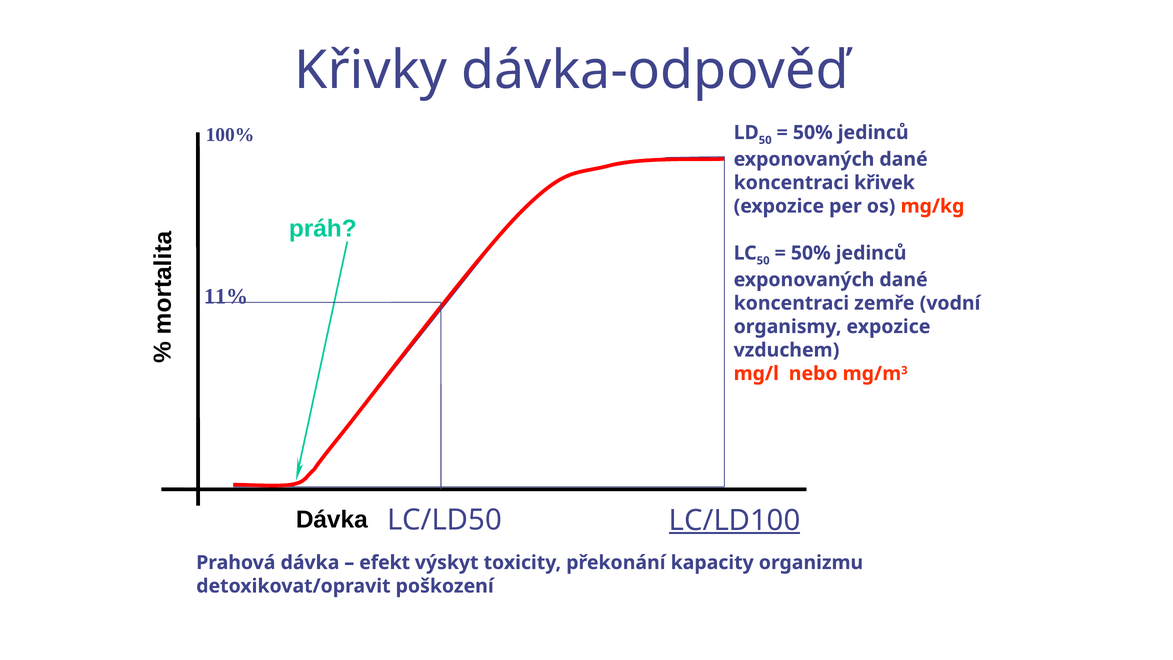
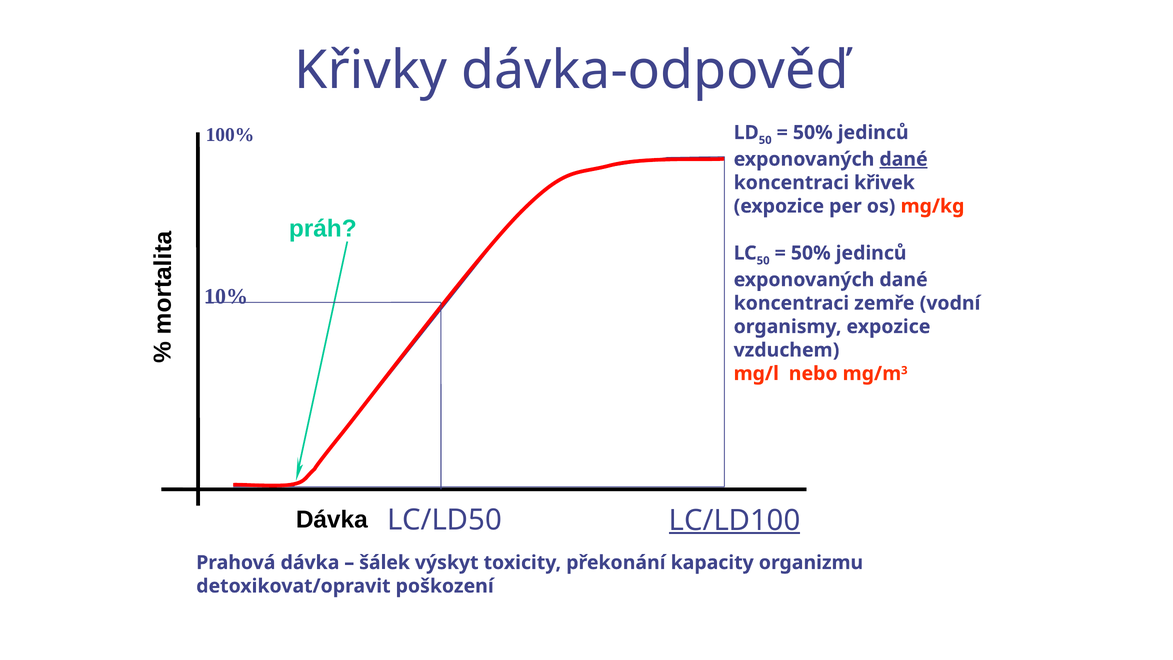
dané underline: none -> present (904, 159)
11%: 11% -> 10% (226, 296)
efekt: efekt -> šálek (385, 562)
